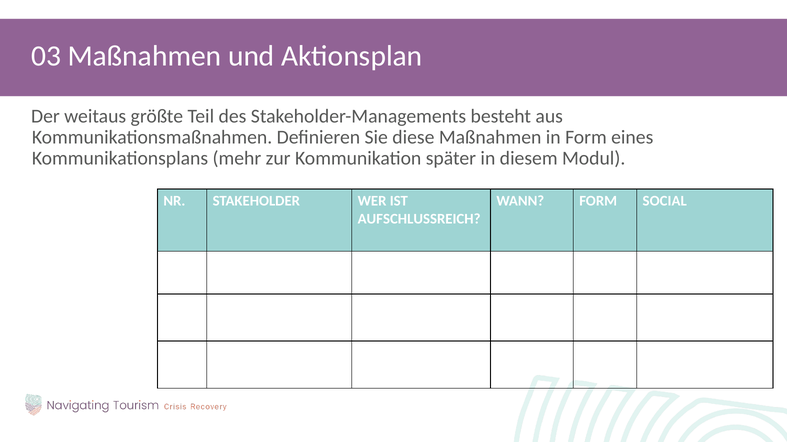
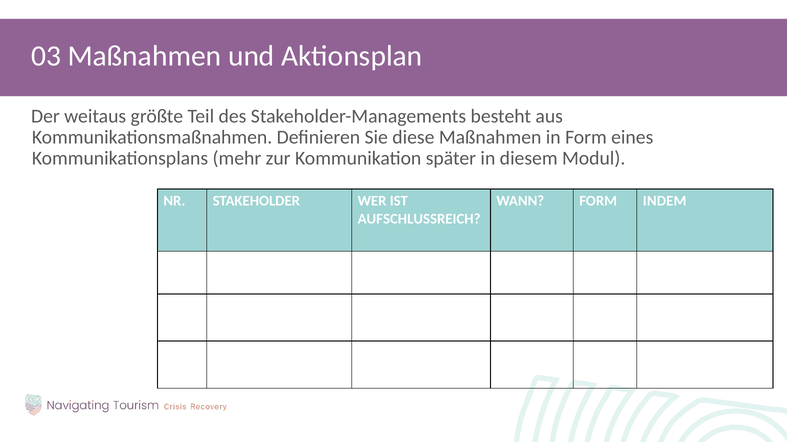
SOCIAL: SOCIAL -> INDEM (665, 201)
